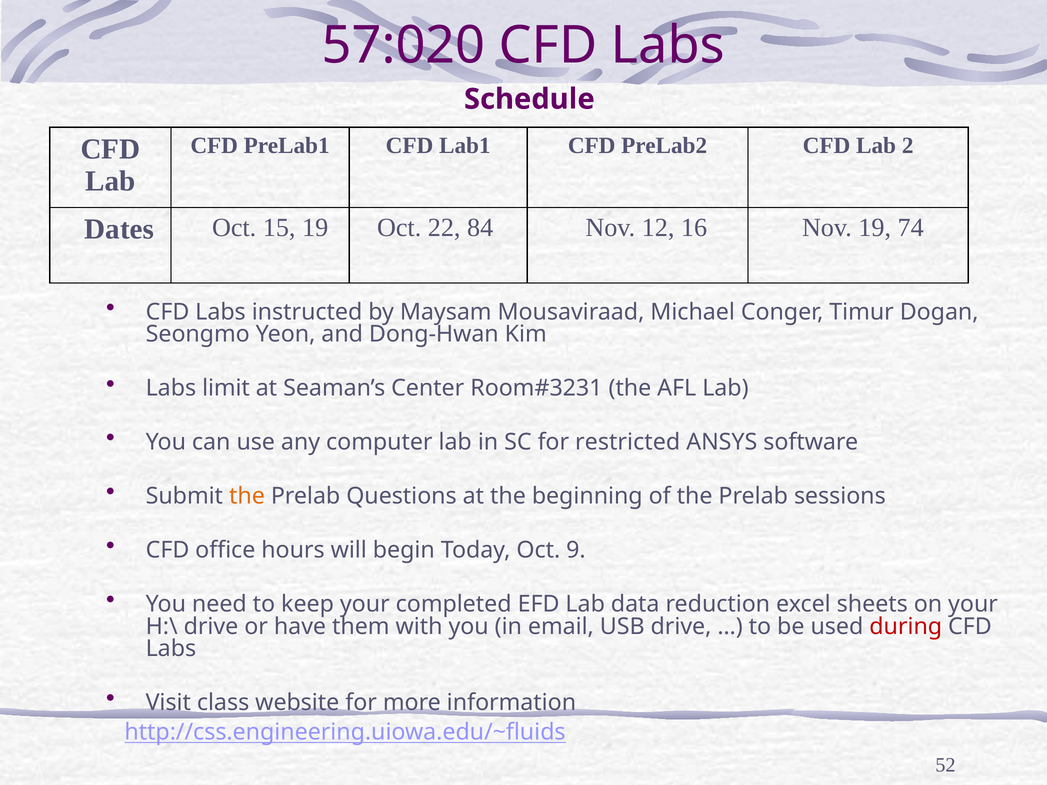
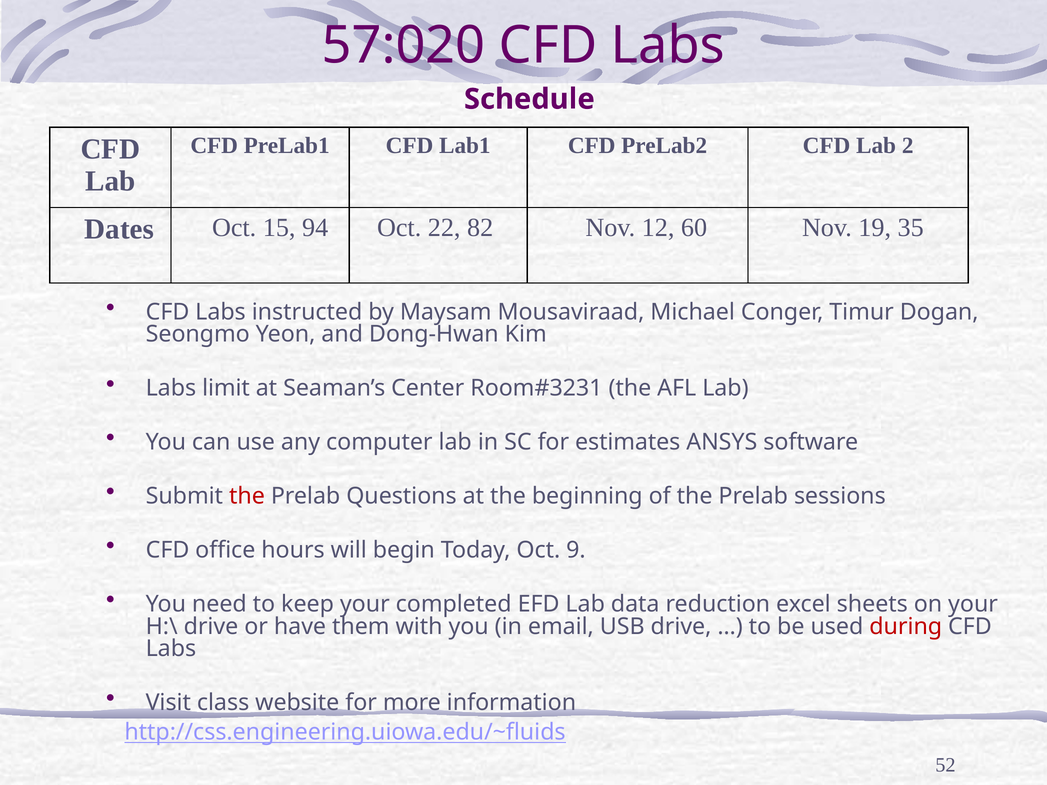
15 19: 19 -> 94 (315, 228)
84: 84 -> 82 (480, 228)
16: 16 -> 60 (694, 228)
74: 74 -> 35 (911, 228)
restricted: restricted -> estimates (628, 442)
the colour: orange -> red (247, 496)
